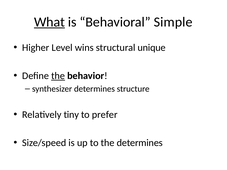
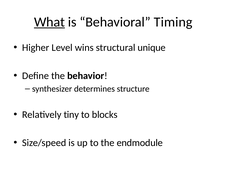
Simple: Simple -> Timing (173, 22)
the underline: present -> none (58, 76)
prefer: prefer -> blocks (105, 115)
the determines: determines -> endmodule (140, 143)
